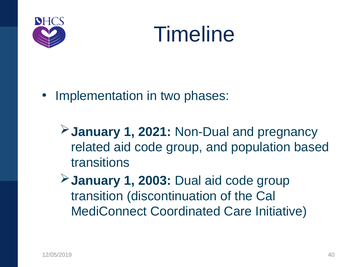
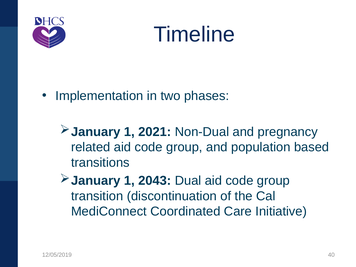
2003: 2003 -> 2043 (155, 181)
